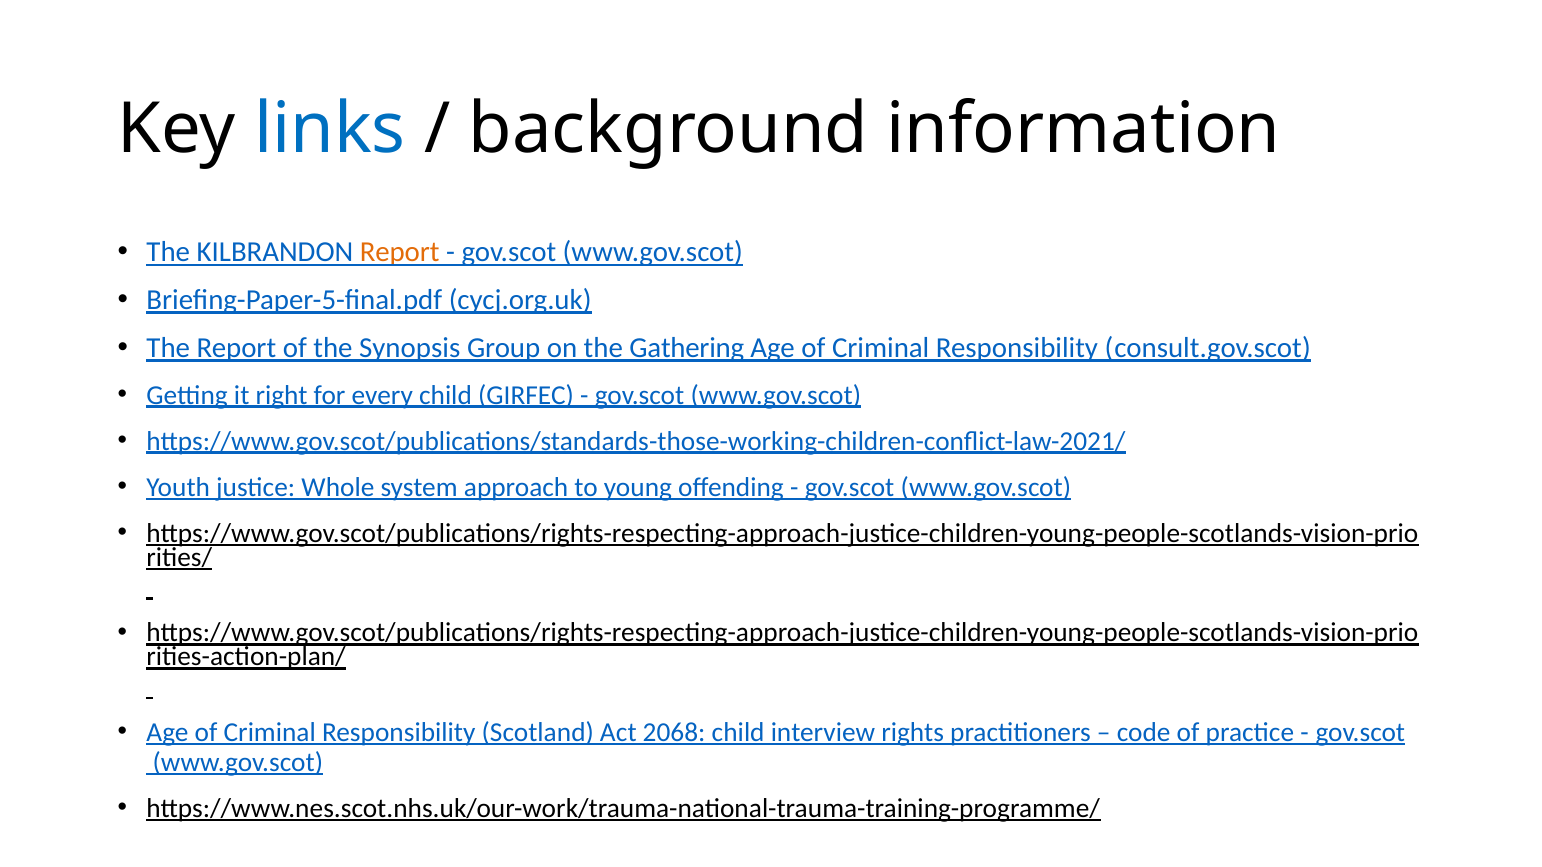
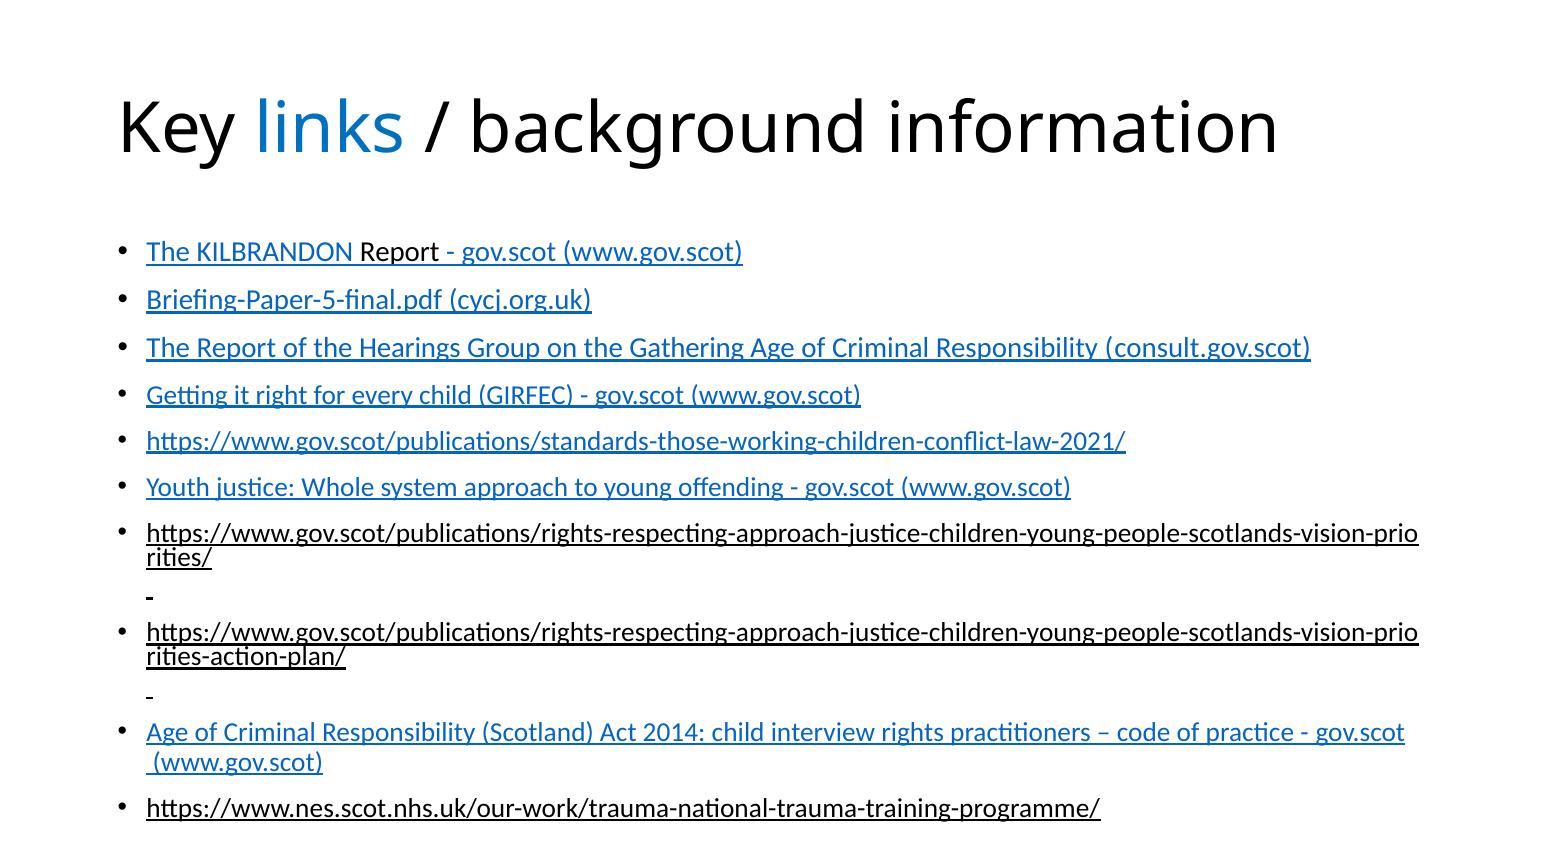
Report colour: orange -> black (400, 253)
Synopsis: Synopsis -> Hearings (410, 348)
2068: 2068 -> 2014 (674, 733)
